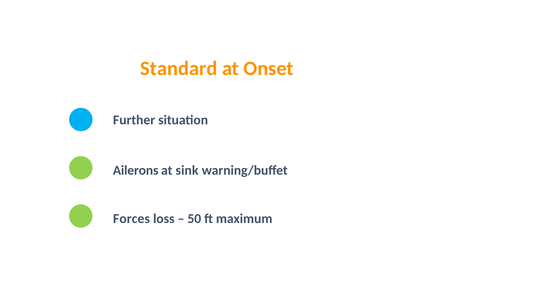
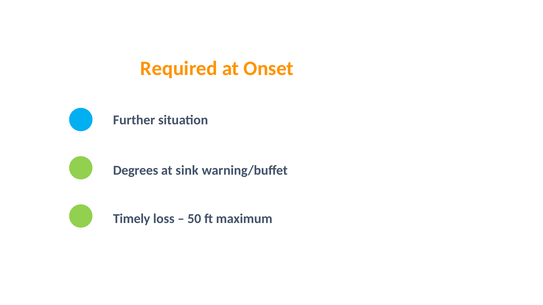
Standard: Standard -> Required (179, 69)
Ailerons: Ailerons -> Degrees (136, 171)
Forces: Forces -> Timely (132, 219)
